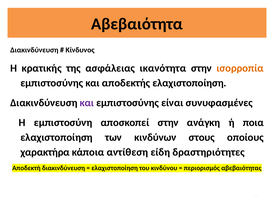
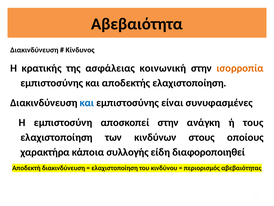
ικανότητα: ικανότητα -> κοινωνική (163, 68)
και colour: purple -> blue (87, 103)
ποια: ποια -> τους (253, 122)
αντίθεση: αντίθεση -> συλλογής (127, 152)
δραστηριότητες: δραστηριότητες -> διαφοροποιηθεί (209, 152)
